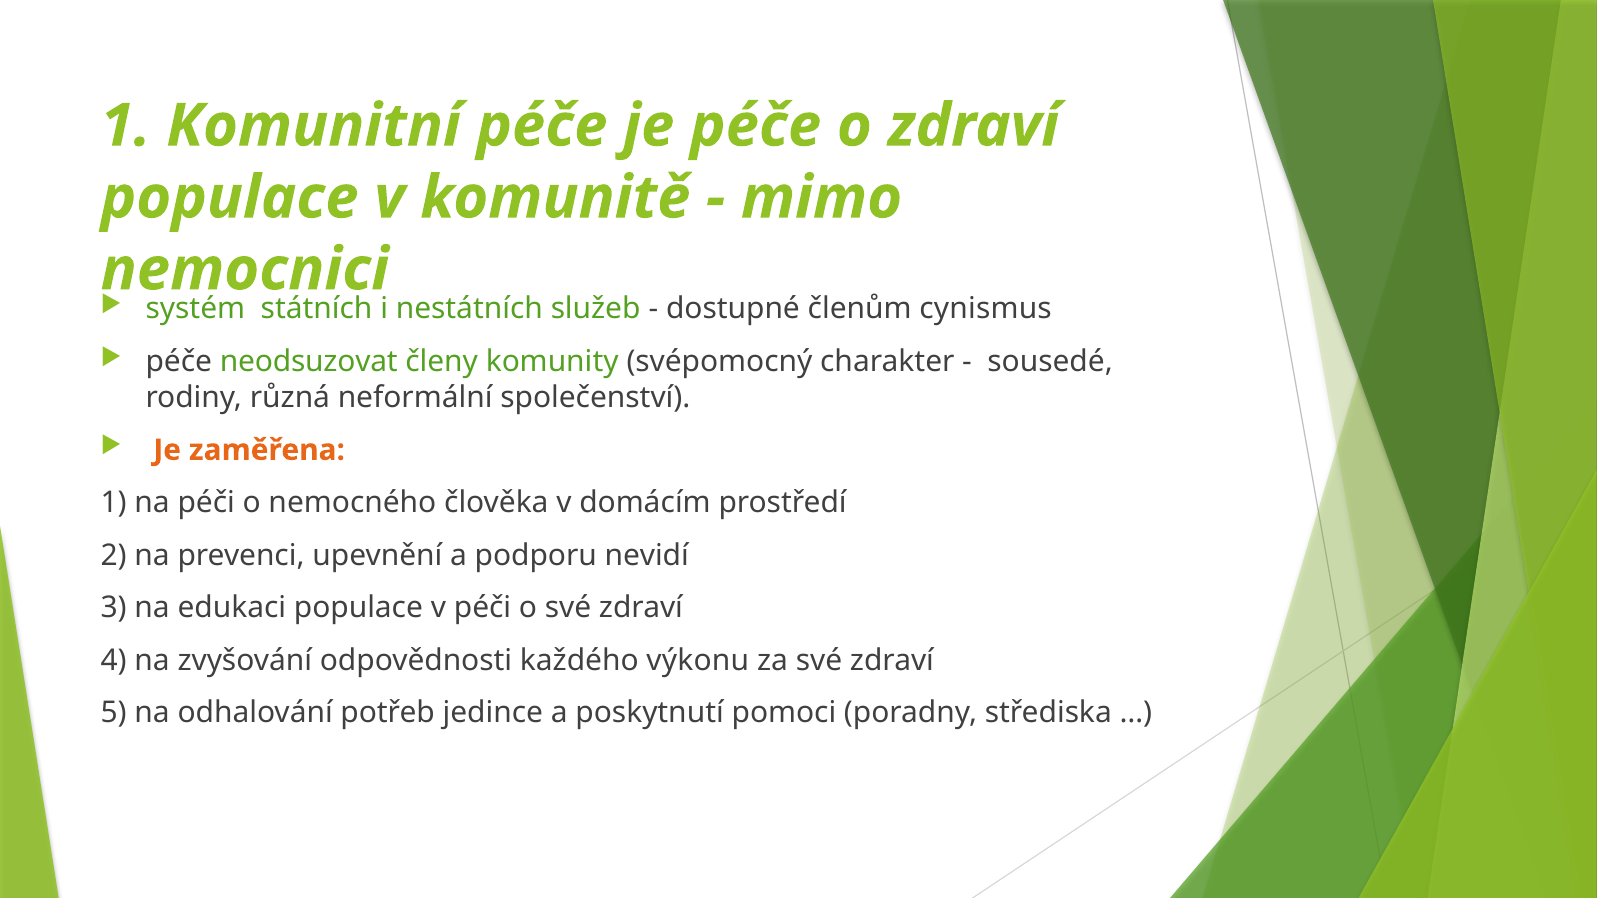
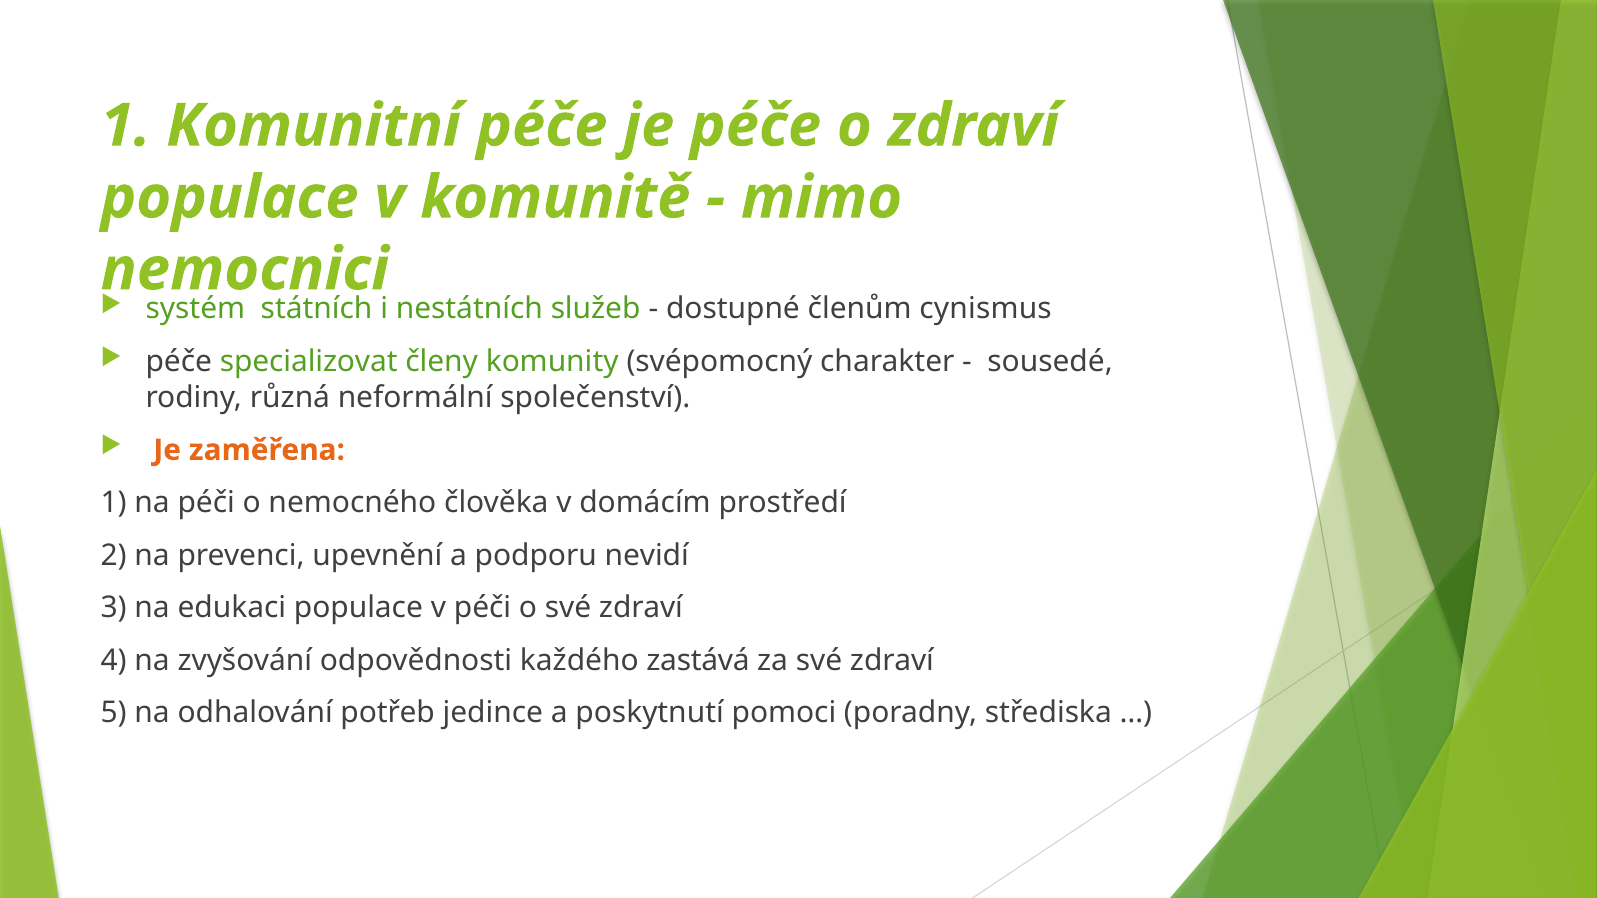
neodsuzovat: neodsuzovat -> specializovat (309, 362)
výkonu: výkonu -> zastává (698, 660)
